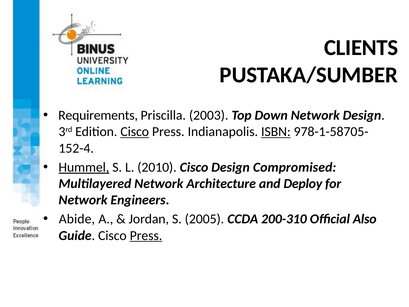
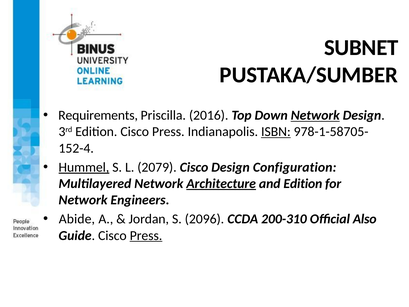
CLIENTS: CLIENTS -> SUBNET (361, 48)
2003: 2003 -> 2016 (209, 115)
Network underline: none -> present (315, 115)
Cisco underline: present -> none (135, 132)
2010: 2010 -> 2079 (157, 167)
Compromised: Compromised -> Configuration (295, 167)
Architecture underline: none -> present (221, 184)
and Deploy: Deploy -> Edition (303, 184)
2005: 2005 -> 2096 (204, 219)
